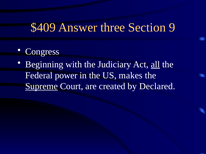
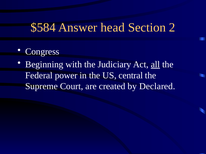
$409: $409 -> $584 (43, 27)
three: three -> head (113, 27)
9: 9 -> 2 (172, 27)
makes: makes -> central (131, 76)
Supreme underline: present -> none (42, 87)
